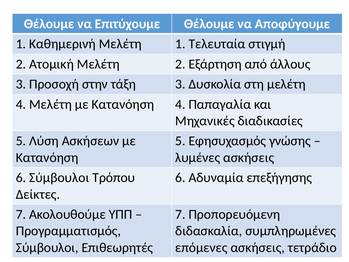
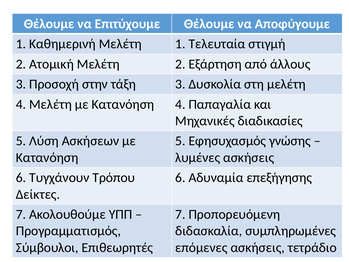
6 Σύμβουλοι: Σύμβουλοι -> Τυγχάνουν (59, 178)
